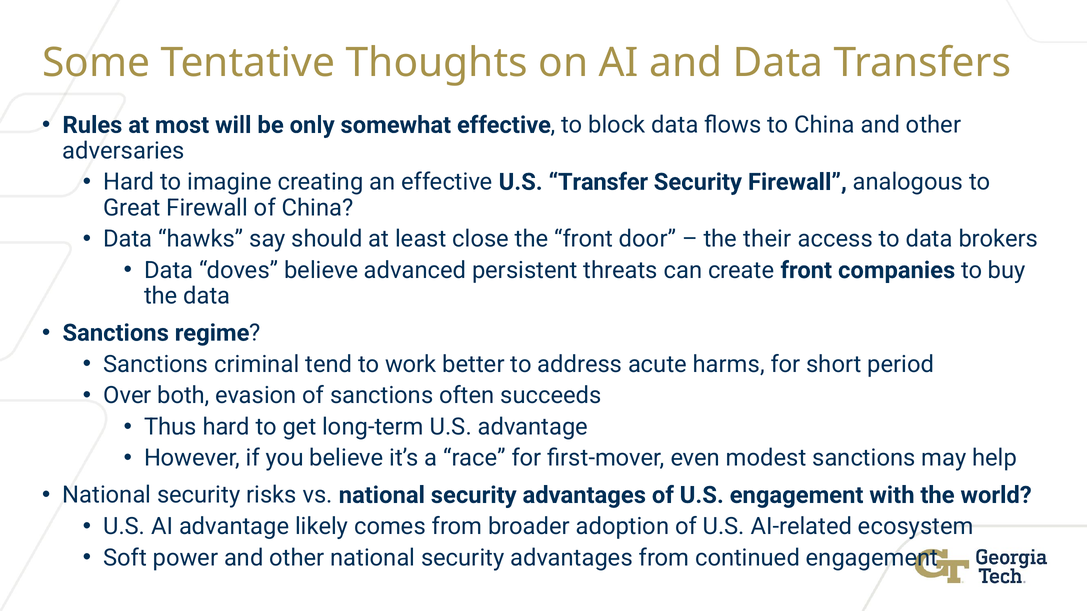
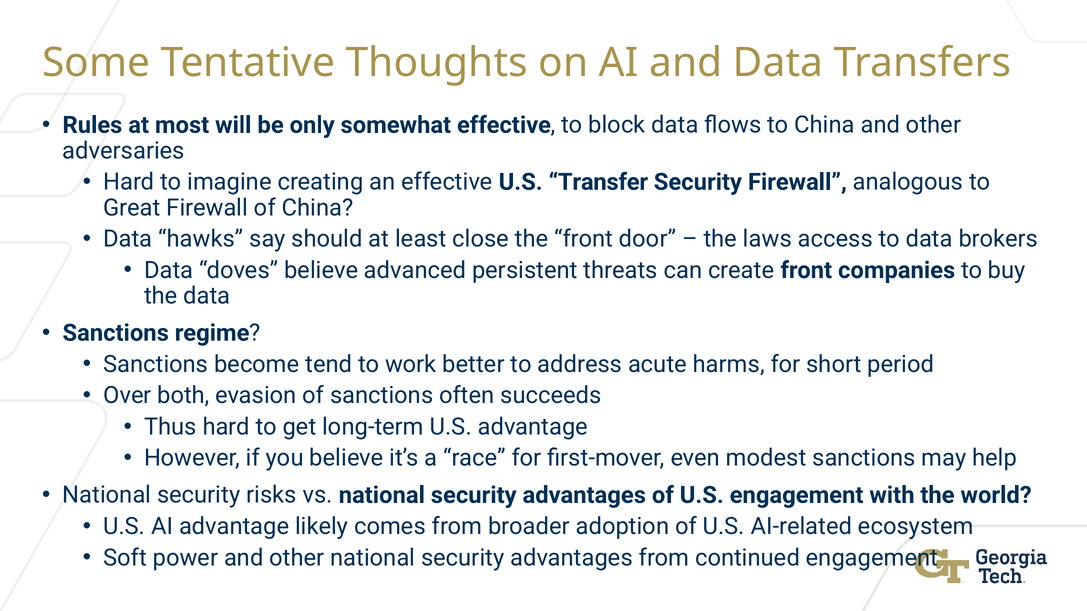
their: their -> laws (767, 239)
criminal: criminal -> become (257, 364)
